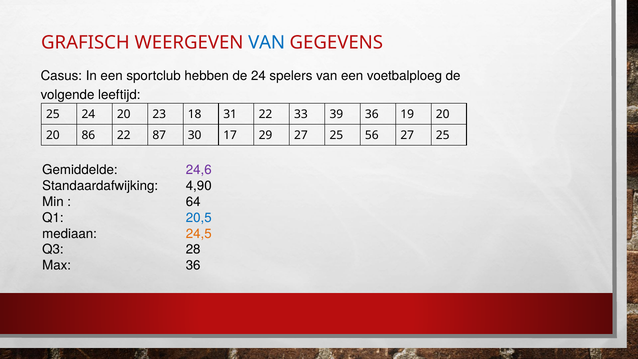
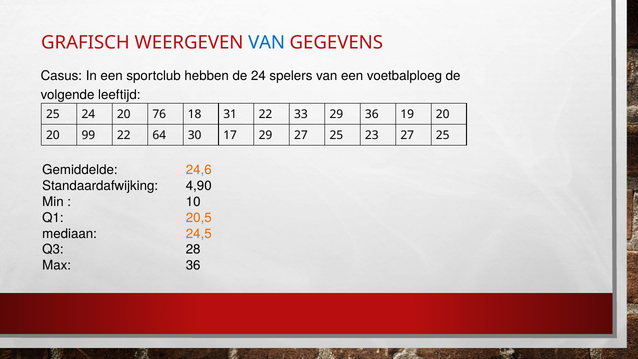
23: 23 -> 76 (159, 114)
33 39: 39 -> 29 (336, 114)
86: 86 -> 99 (88, 135)
87: 87 -> 64 (159, 135)
56: 56 -> 23 (372, 135)
24,6 colour: purple -> orange (199, 170)
64: 64 -> 10 (193, 202)
20,5 colour: blue -> orange (199, 218)
